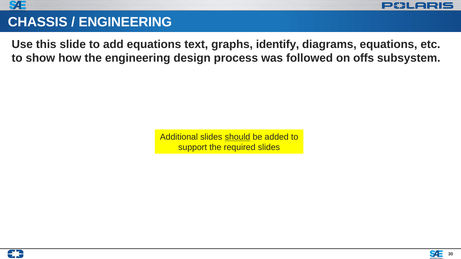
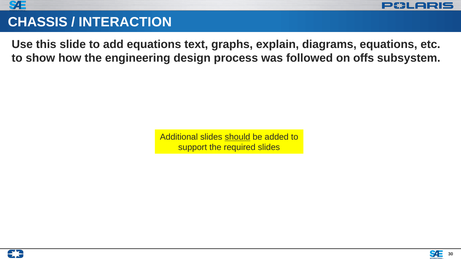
ENGINEERING: ENGINEERING -> INTERACTION (125, 22)
identify: identify -> explain (277, 44)
